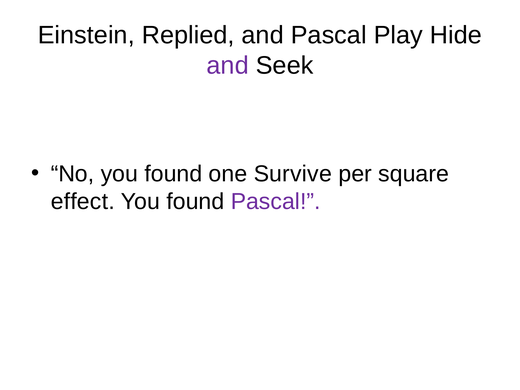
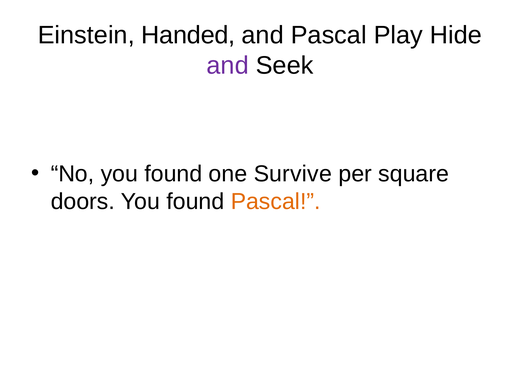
Replied: Replied -> Handed (188, 35)
effect: effect -> doors (83, 202)
Pascal colour: purple -> orange (276, 202)
